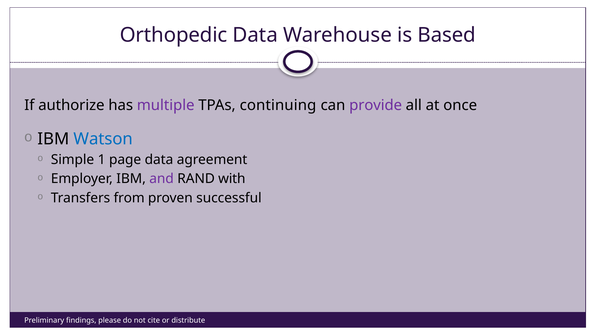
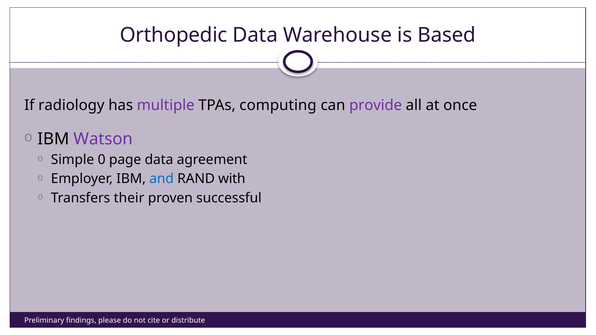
authorize: authorize -> radiology (71, 105)
continuing: continuing -> computing (278, 105)
Watson colour: blue -> purple (103, 139)
1: 1 -> 0 (102, 160)
and colour: purple -> blue (162, 179)
from: from -> their (129, 198)
